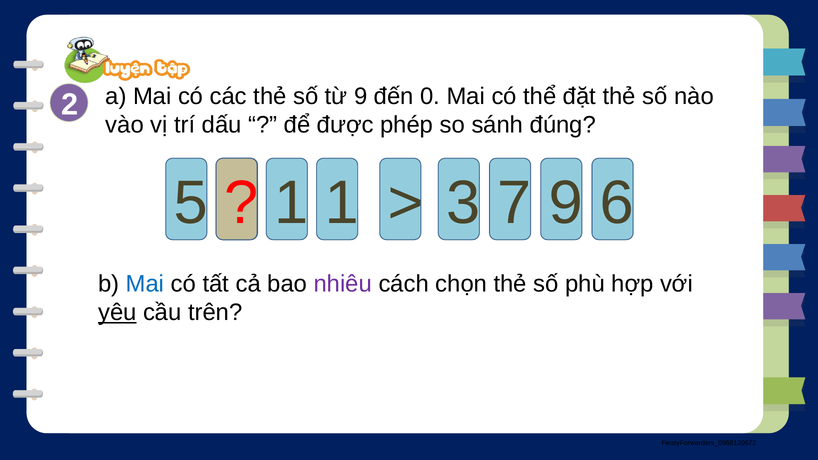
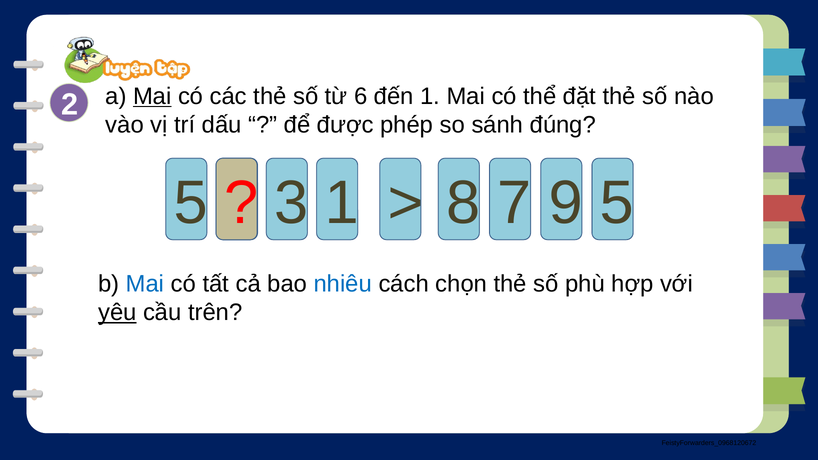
Mai underline: none -> present (152, 96)
từ 9: 9 -> 6 (361, 96)
đến 0: 0 -> 1 (430, 96)
1: 1 -> 3 (291, 203)
3: 3 -> 8 (463, 203)
9 6: 6 -> 5 (617, 203)
nhiêu colour: purple -> blue (343, 284)
